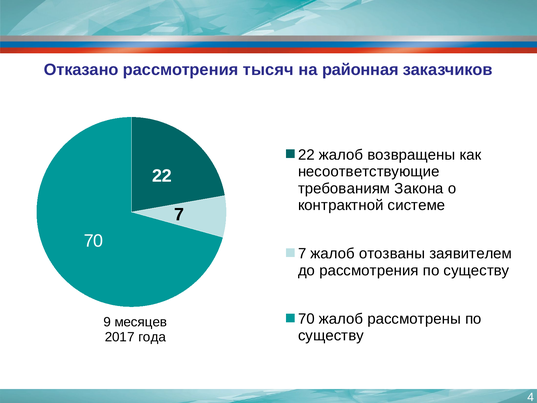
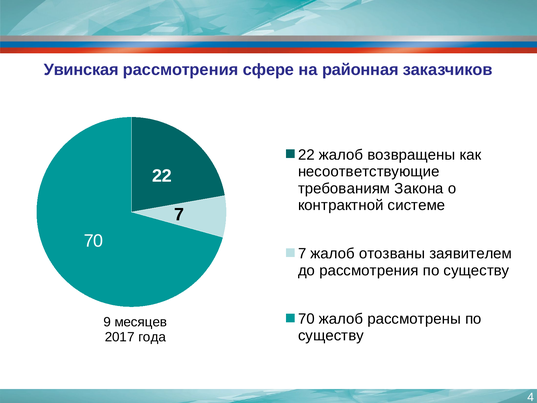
Отказано: Отказано -> Увинская (81, 70)
тысяч: тысяч -> сфере (268, 70)
